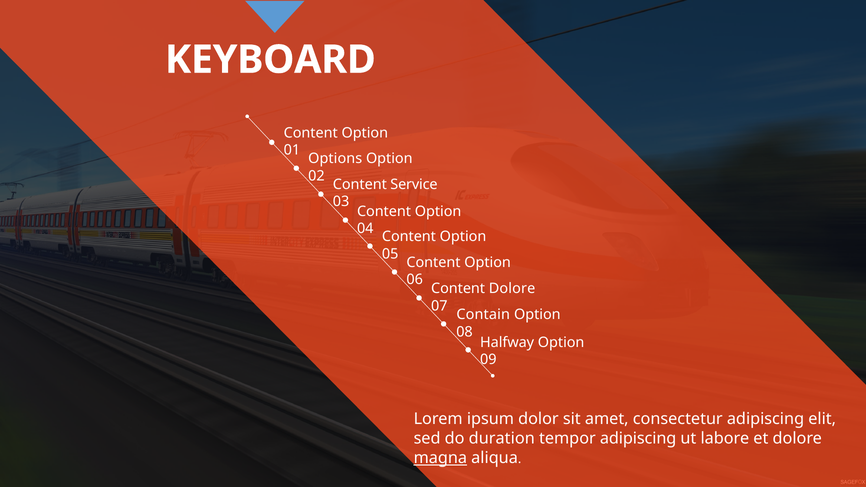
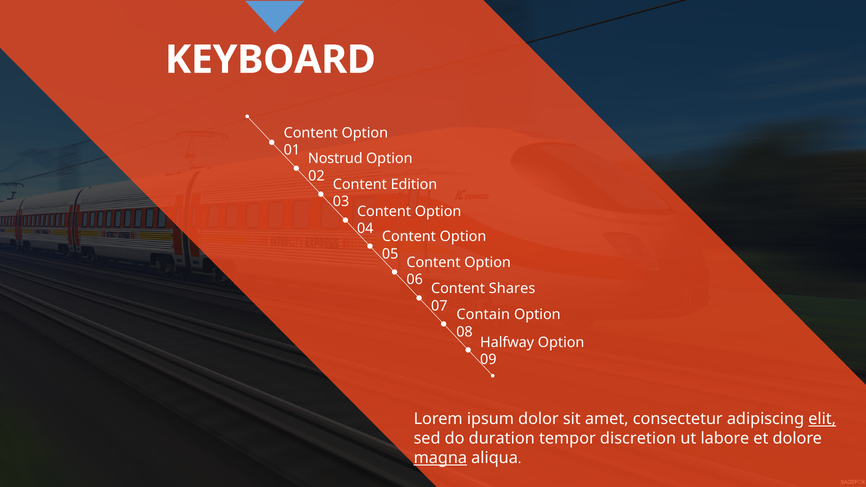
Options: Options -> Nostrud (335, 159)
Service: Service -> Edition (414, 184)
Content Dolore: Dolore -> Shares (512, 289)
elit underline: none -> present (822, 419)
tempor adipiscing: adipiscing -> discretion (638, 438)
